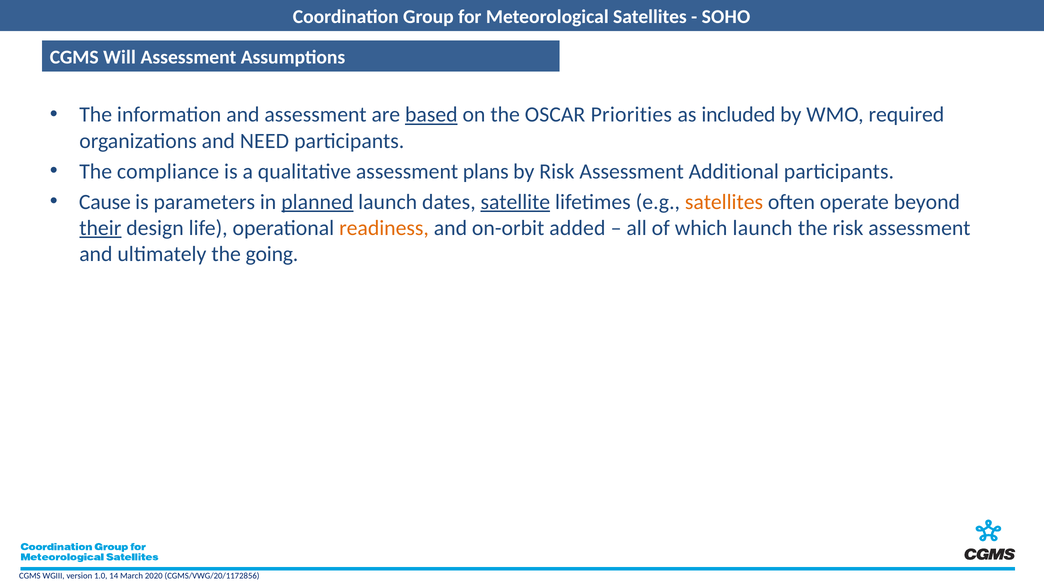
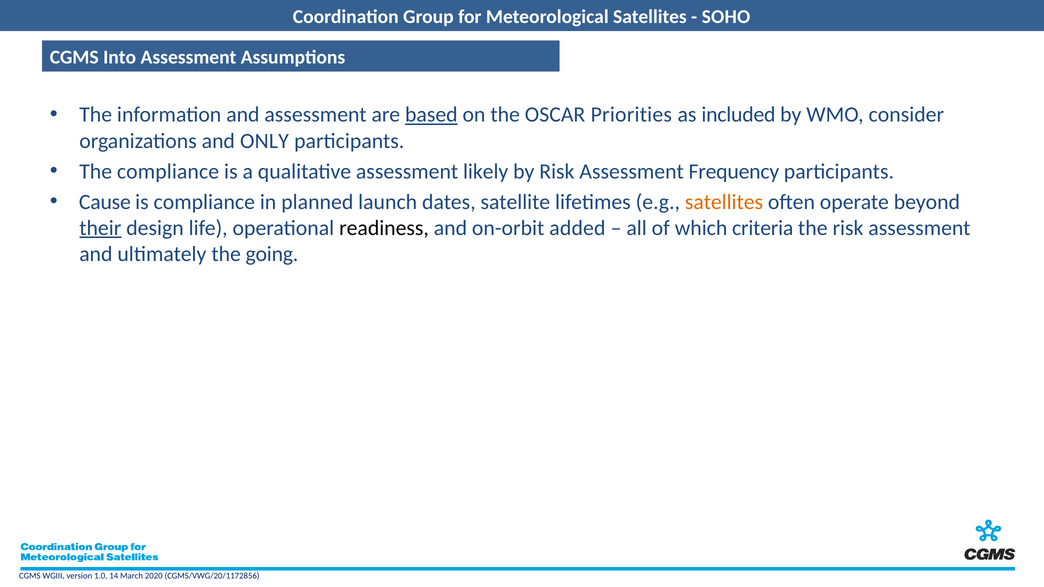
Will: Will -> Into (120, 57)
required: required -> consider (906, 115)
NEED: NEED -> ONLY (264, 141)
plans: plans -> likely (486, 171)
Additional: Additional -> Frequency (734, 171)
is parameters: parameters -> compliance (204, 202)
planned underline: present -> none (317, 202)
satellite underline: present -> none (515, 202)
readiness colour: orange -> black (384, 228)
which launch: launch -> criteria (763, 228)
